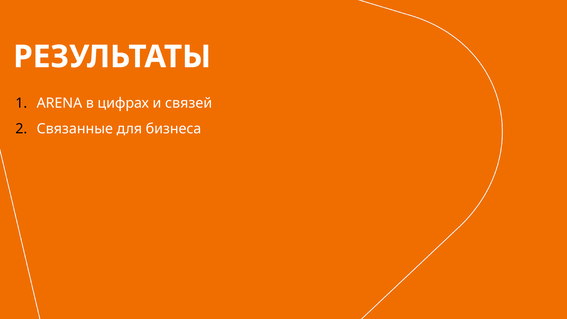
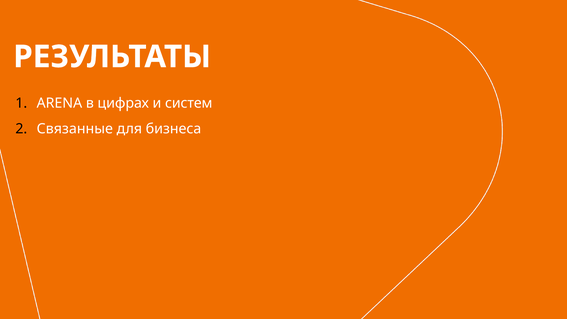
связей: связей -> систем (189, 103)
